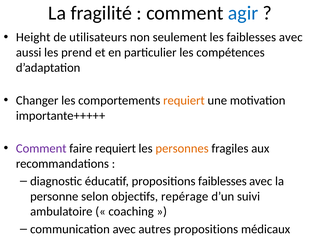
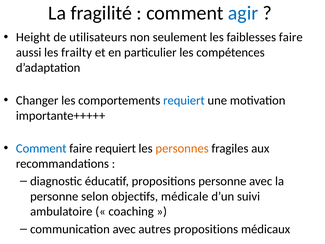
les faiblesses avec: avec -> faire (291, 37)
prend: prend -> frailty (77, 52)
requiert colour: orange -> blue (184, 100)
Comment colour: purple -> blue (41, 148)
propositions faiblesses: faiblesses -> personne (222, 181)
repérage: repérage -> médicale (185, 196)
